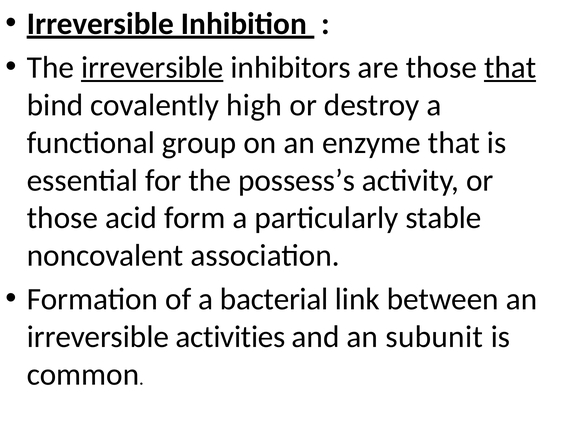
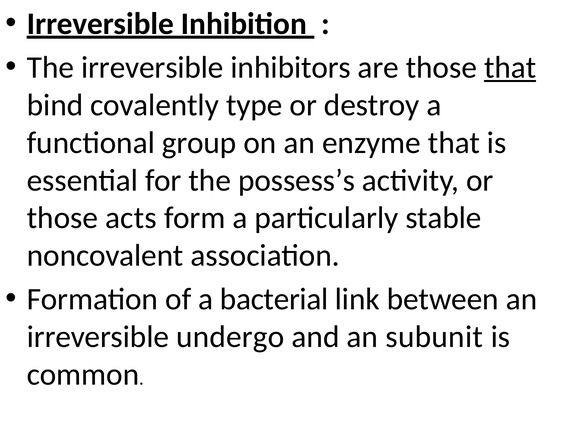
irreversible underline: present -> none (152, 68)
high: high -> type (254, 105)
acid: acid -> acts (131, 218)
activities: activities -> undergo (230, 337)
